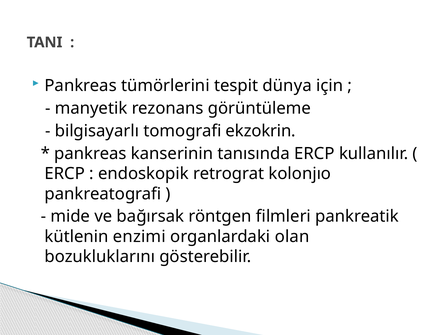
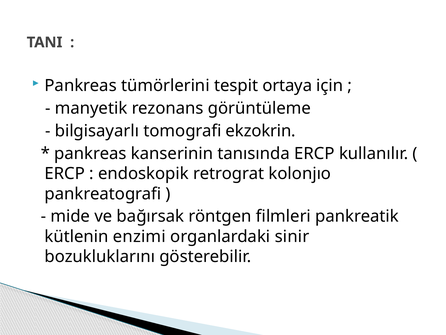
dünya: dünya -> ortaya (287, 86)
olan: olan -> sinir (292, 236)
